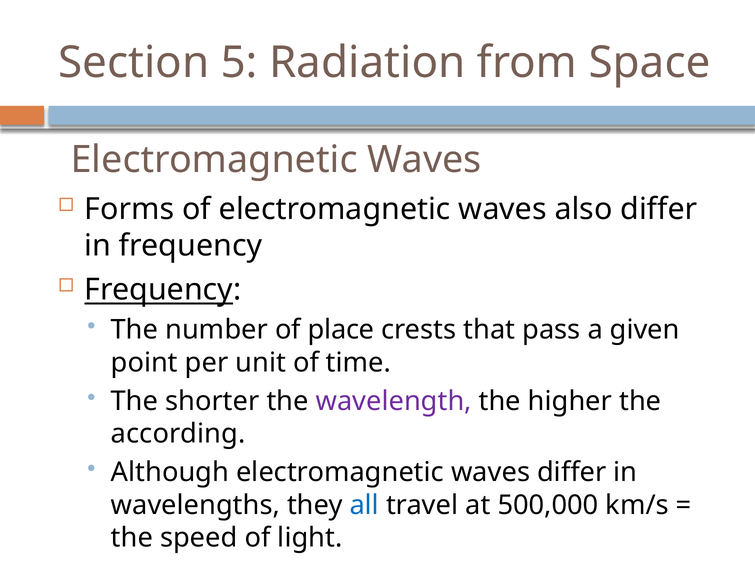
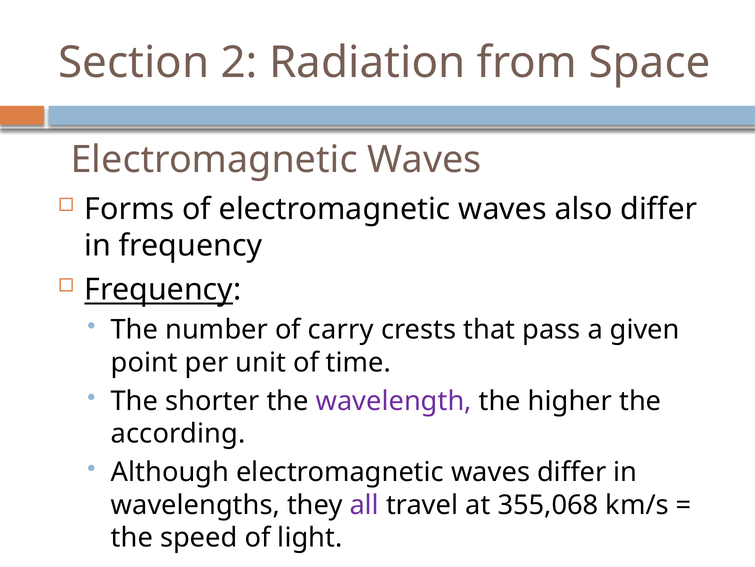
5: 5 -> 2 (239, 63)
place: place -> carry (341, 329)
all colour: blue -> purple (364, 504)
500,000: 500,000 -> 355,068 (548, 504)
